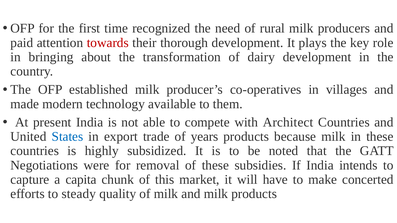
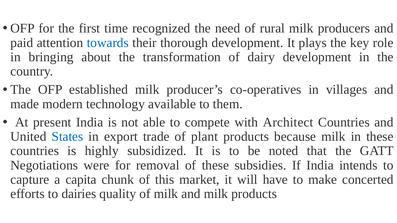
towards colour: red -> blue (108, 43)
years: years -> plant (204, 137)
steady: steady -> dairies (79, 194)
